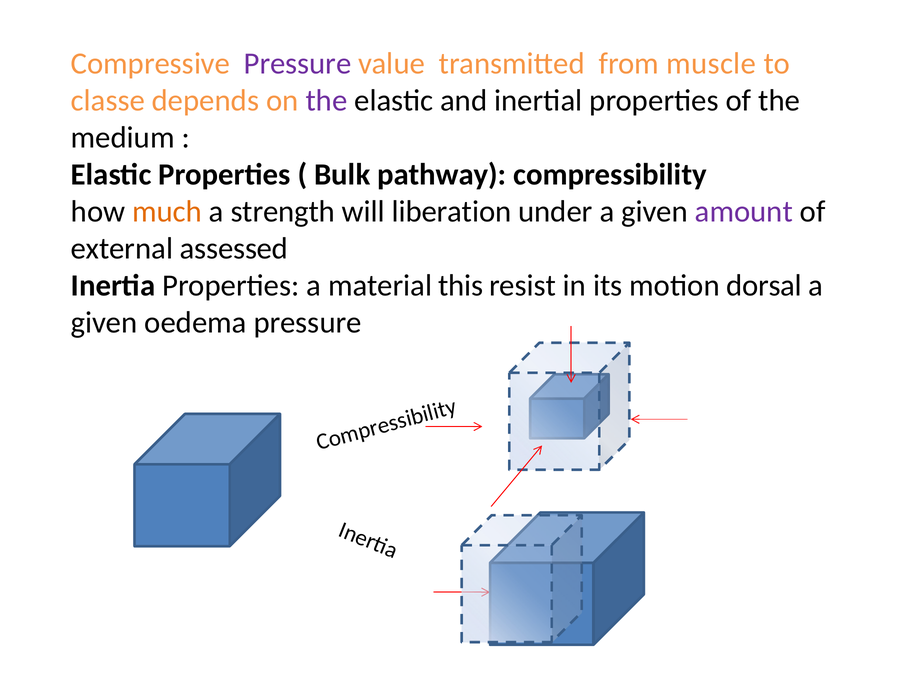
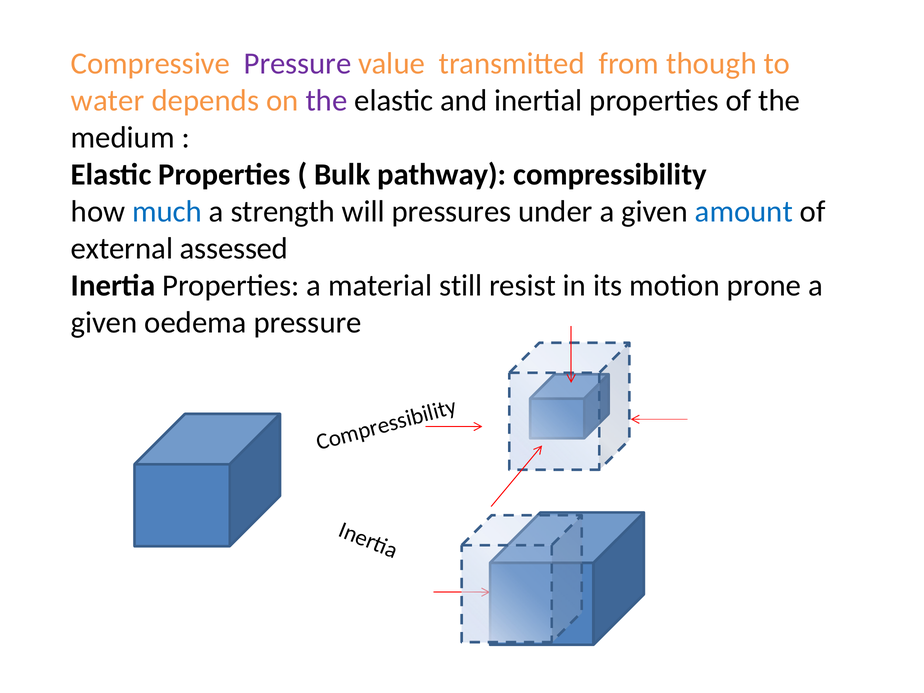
muscle: muscle -> though (711, 64)
classe: classe -> water (108, 101)
much colour: orange -> blue (167, 212)
liberation: liberation -> pressures (451, 212)
amount colour: purple -> blue (744, 212)
this: this -> still (461, 286)
dorsal: dorsal -> prone (764, 286)
